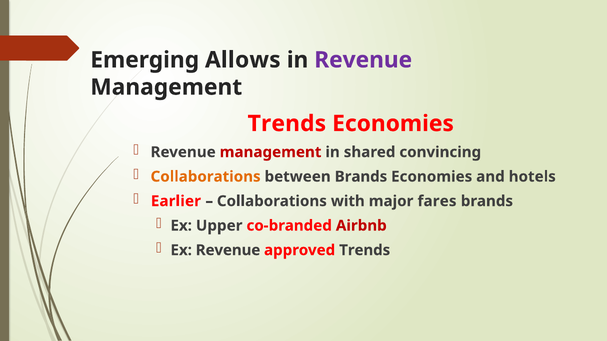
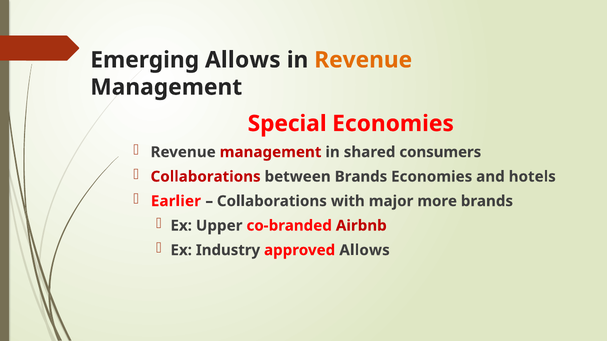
Revenue colour: purple -> orange (363, 60)
Trends: Trends -> Special (287, 124)
convincing: convincing -> consumers (440, 152)
Collaborations colour: orange -> red (206, 177)
fares: fares -> more (437, 201)
Ex Revenue: Revenue -> Industry (228, 250)
approved Trends: Trends -> Allows (365, 250)
